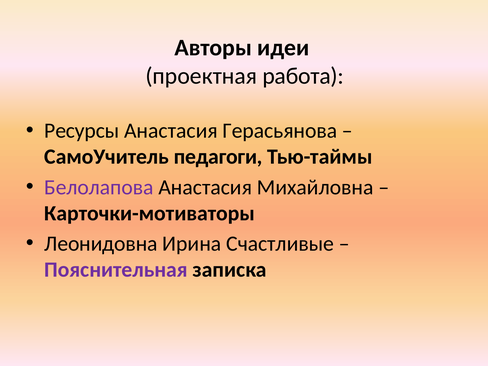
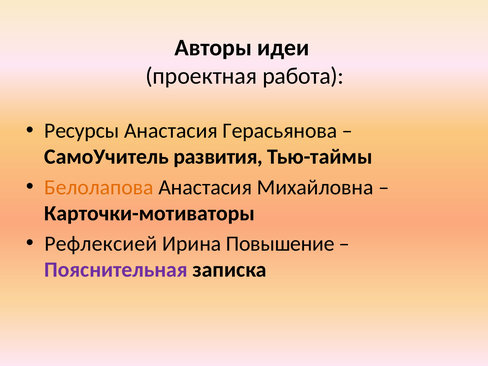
педагоги: педагоги -> развития (218, 157)
Белолапова colour: purple -> orange (99, 187)
Леонидовна: Леонидовна -> Рефлексией (101, 244)
Счастливые: Счастливые -> Повышение (280, 244)
